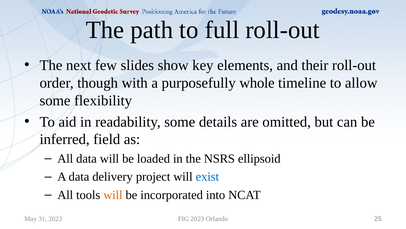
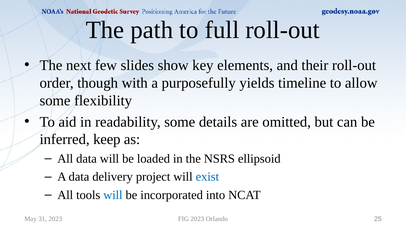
whole: whole -> yields (257, 83)
field: field -> keep (107, 139)
will colour: orange -> blue (113, 194)
